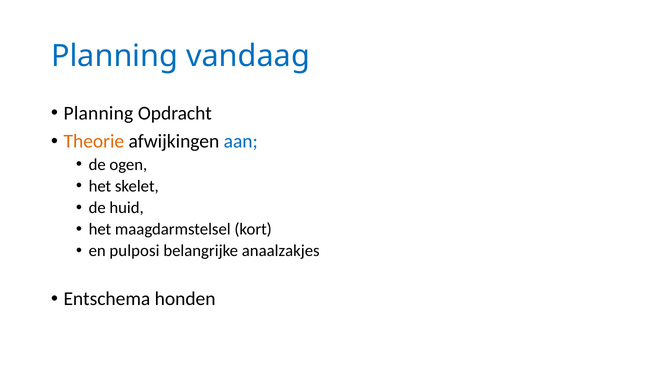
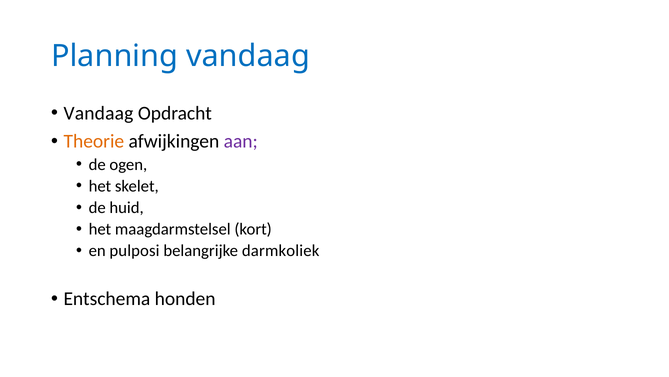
Planning: Planning -> Vandaag (98, 113)
aan colour: blue -> purple (241, 141)
anaalzakjes: anaalzakjes -> darmkoliek (281, 250)
